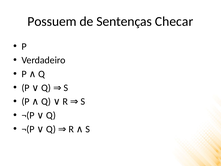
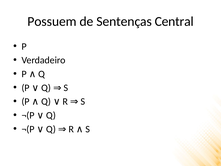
Checar: Checar -> Central (174, 21)
